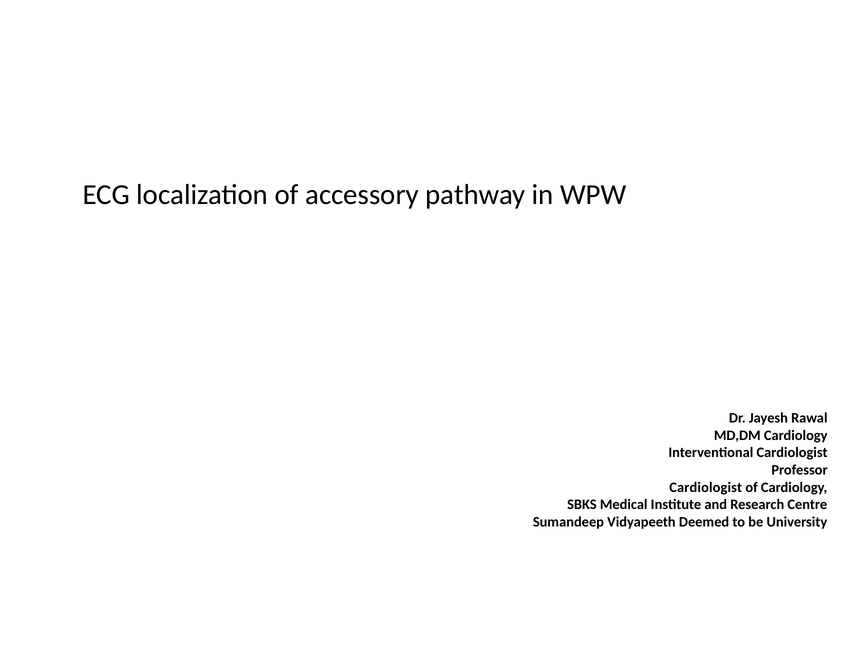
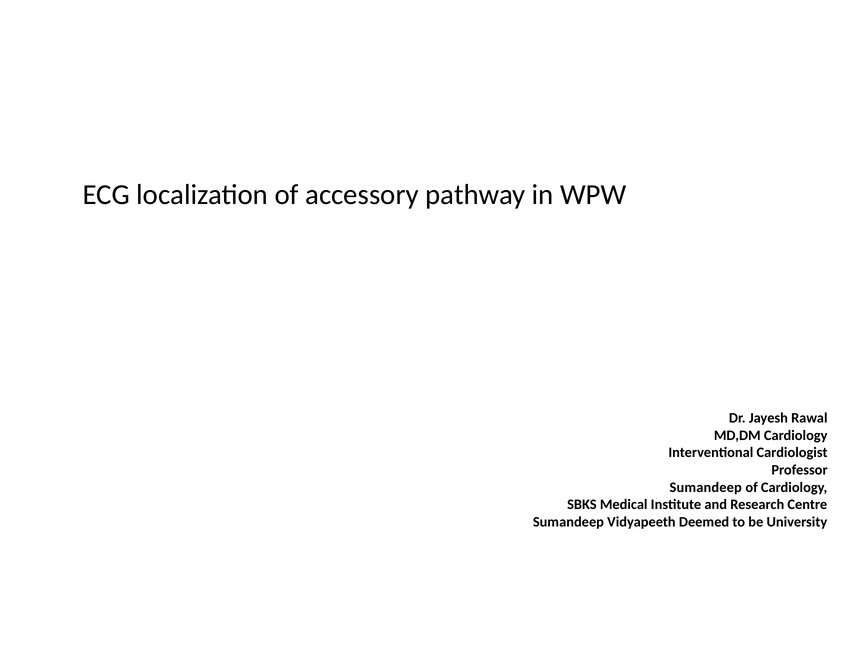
Cardiologist: Cardiologist -> Sumandeep (706, 487)
